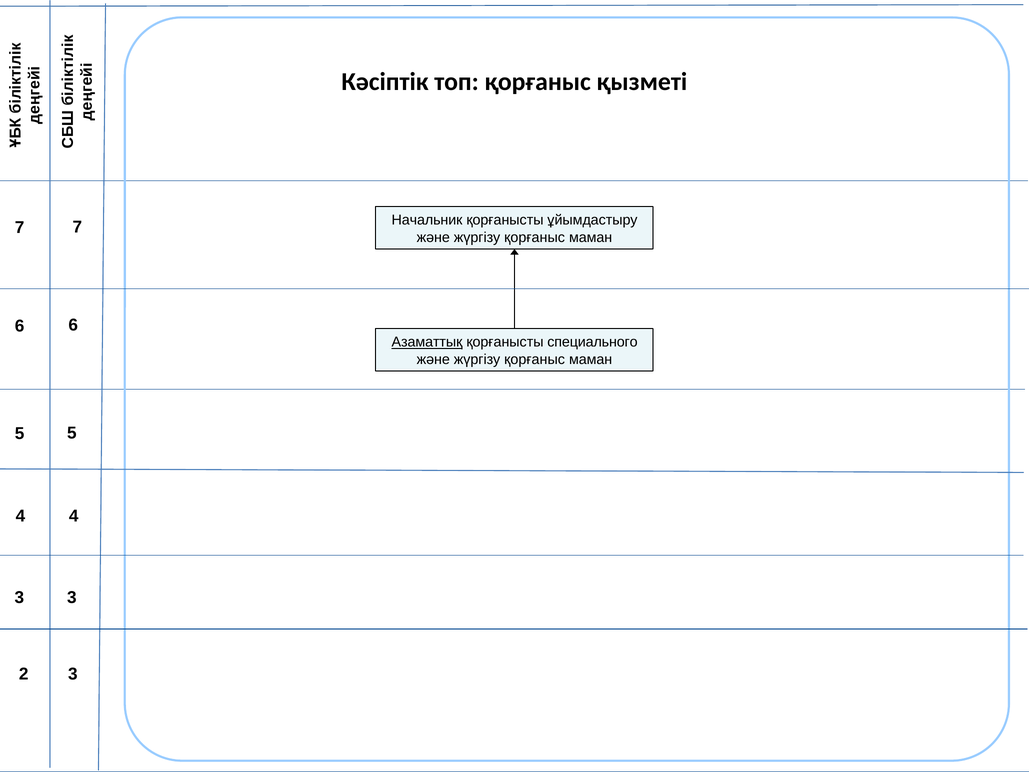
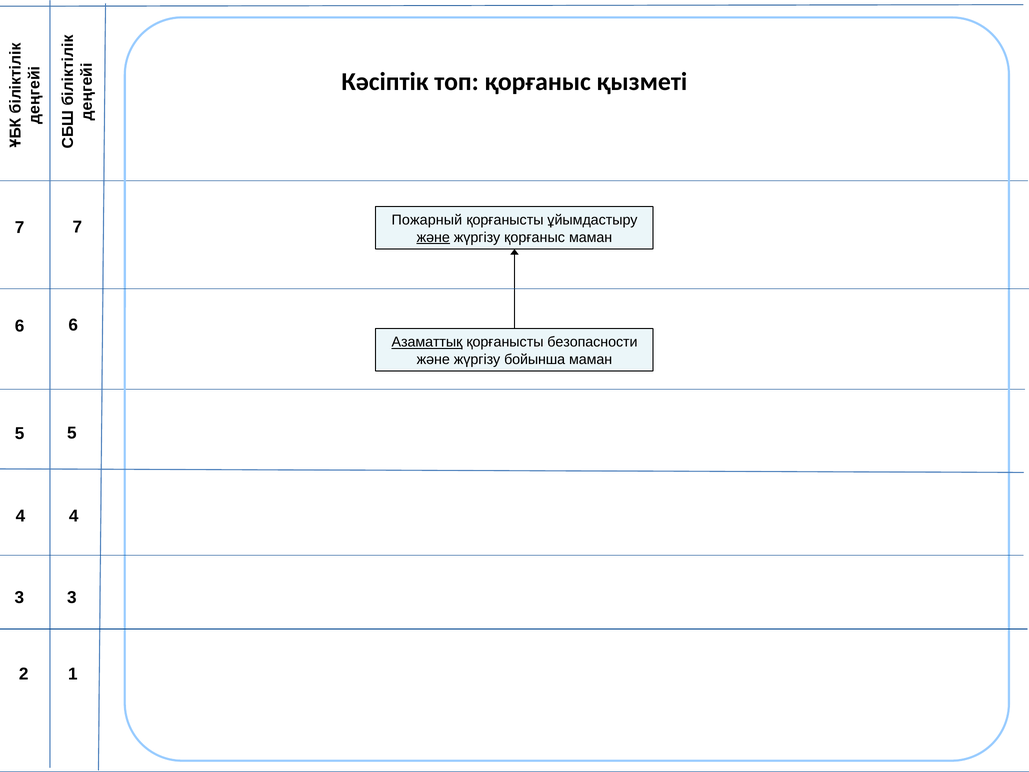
Начальник: Начальник -> Пожарный (427, 220)
және underline: none -> present (433, 237)
специального: специального -> безопасности (592, 342)
қорғаныс: қорғаныс -> бойынша (535, 359)
2 3: 3 -> 1 (73, 674)
